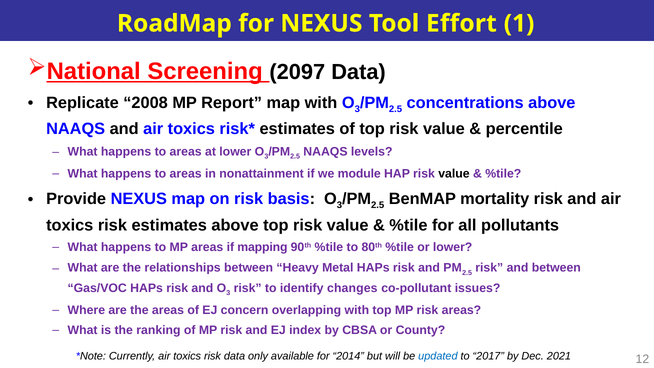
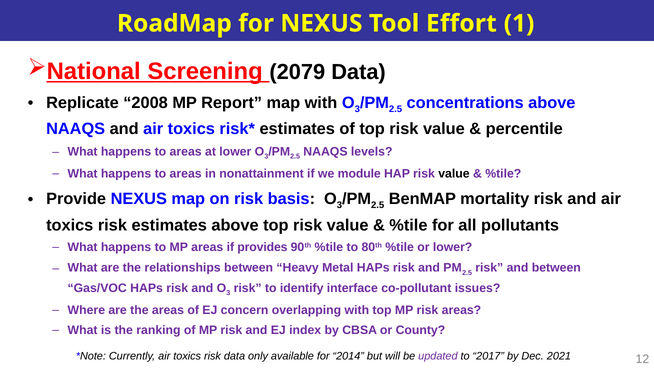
2097: 2097 -> 2079 (297, 72)
mapping: mapping -> provides (262, 247)
changes: changes -> interface (352, 288)
updated colour: blue -> purple (438, 356)
